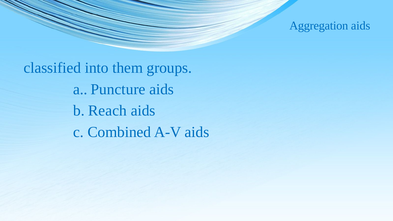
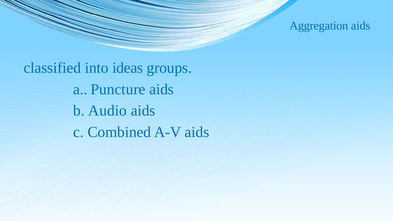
them: them -> ideas (128, 68)
Reach: Reach -> Audio (107, 111)
